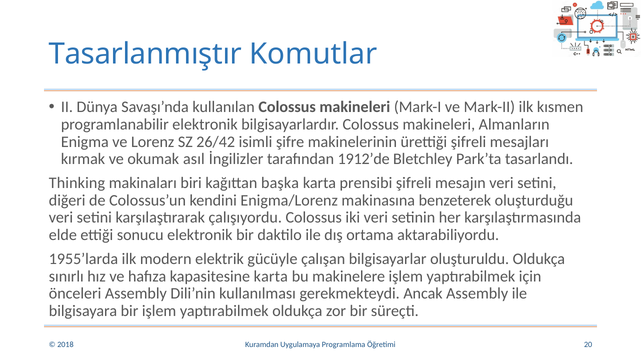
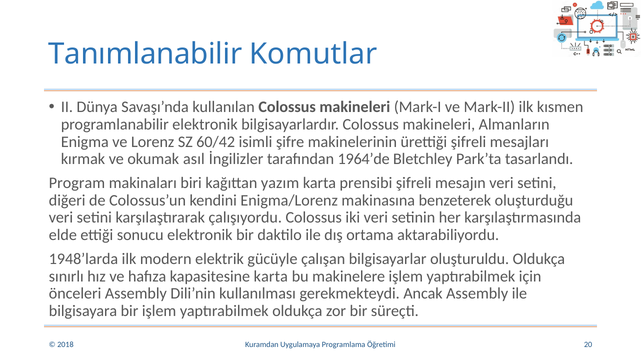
Tasarlanmıştır: Tasarlanmıştır -> Tanımlanabilir (145, 54)
26/42: 26/42 -> 60/42 (216, 142)
1912’de: 1912’de -> 1964’de (364, 159)
Thinking: Thinking -> Program (77, 183)
başka: başka -> yazım (280, 183)
1955’larda: 1955’larda -> 1948’larda (84, 259)
